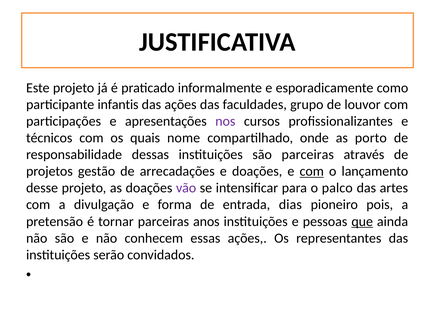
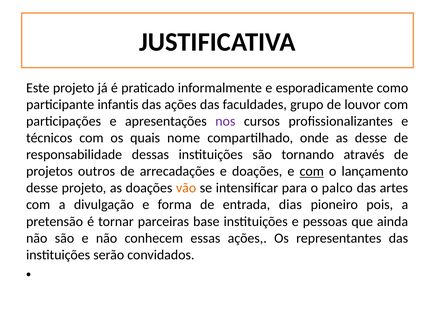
as porto: porto -> desse (371, 138)
são parceiras: parceiras -> tornando (308, 154)
gestão: gestão -> outros (97, 171)
vão colour: purple -> orange (186, 188)
anos: anos -> base (206, 221)
que underline: present -> none (362, 221)
